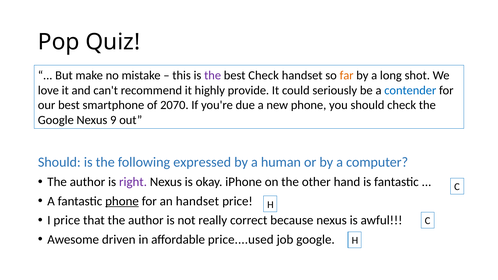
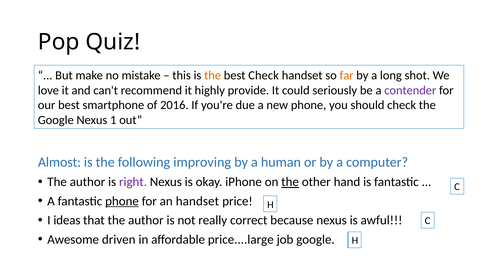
the colour: purple -> orange (213, 75)
contender colour: blue -> purple (410, 90)
2070: 2070 -> 2016 (174, 105)
9: 9 -> 1 (113, 120)
Should: Should -> Almost (59, 162)
expressed: expressed -> improving (202, 162)
the underline: none -> present (290, 182)
I price: price -> ideas (67, 220)
price....used: price....used -> price....large (241, 240)
